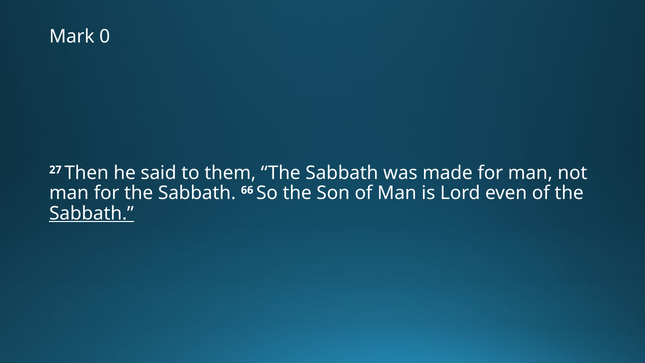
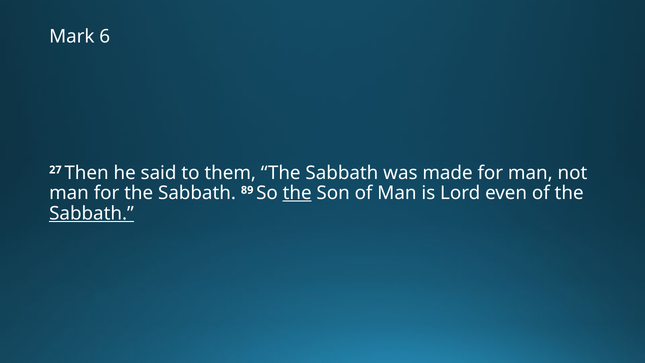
0: 0 -> 6 (105, 36)
66: 66 -> 89 (247, 190)
the underline: none -> present (297, 193)
